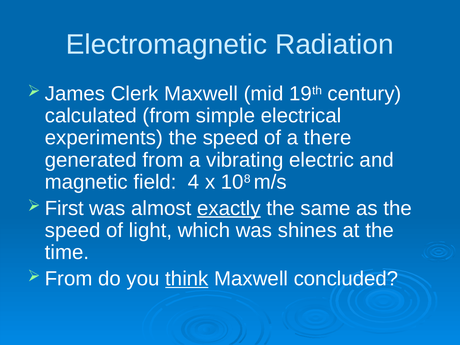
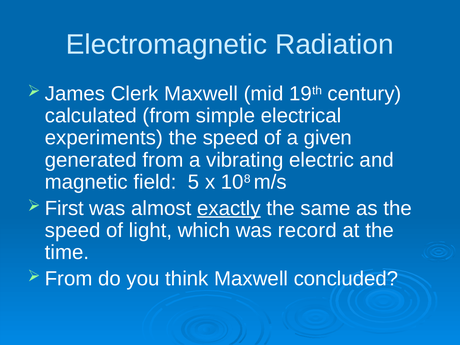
there: there -> given (328, 138)
4: 4 -> 5 (194, 182)
shines: shines -> record (307, 230)
think underline: present -> none (187, 279)
